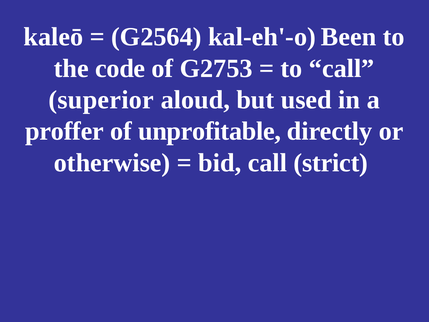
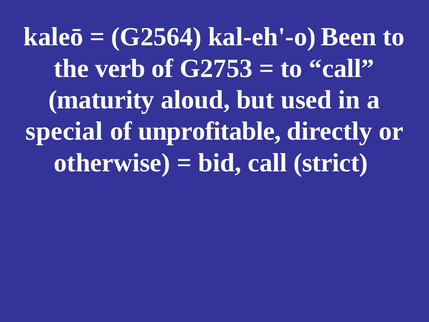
code: code -> verb (120, 68)
superior: superior -> maturity (101, 100)
proffer: proffer -> special (64, 131)
